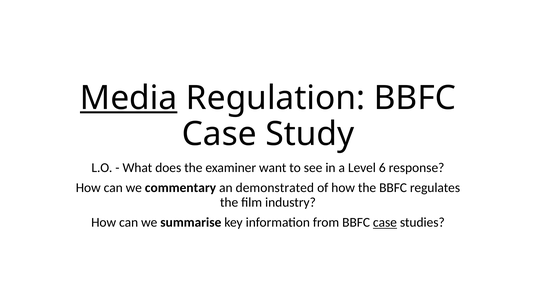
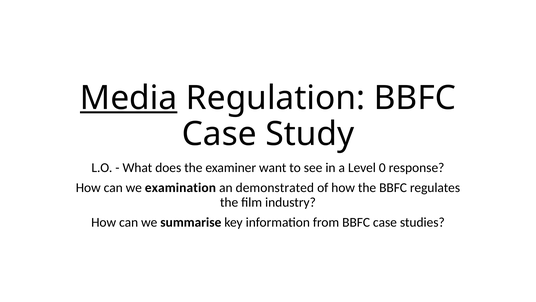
6: 6 -> 0 (382, 168)
commentary: commentary -> examination (180, 188)
case underline: present -> none (385, 222)
